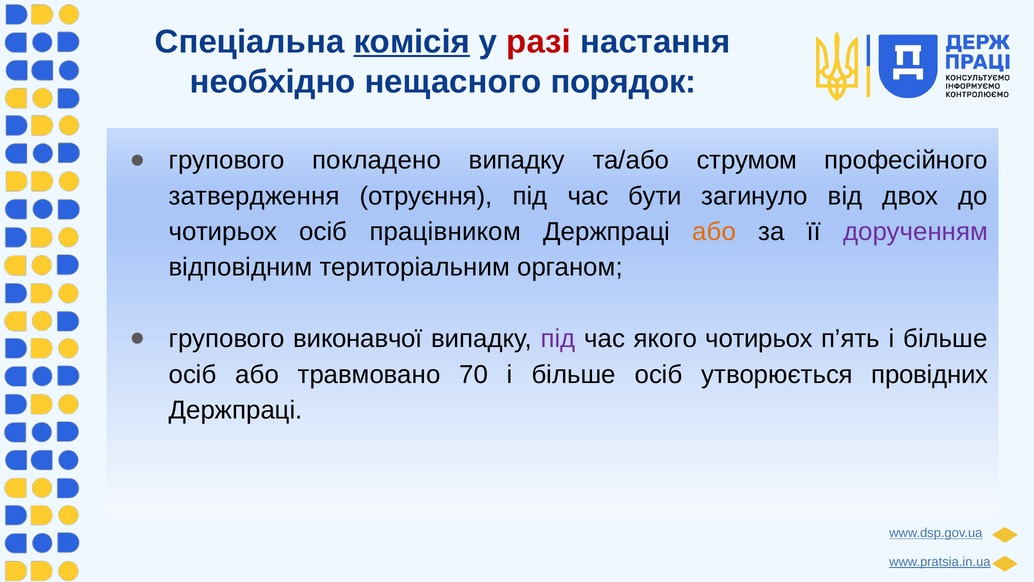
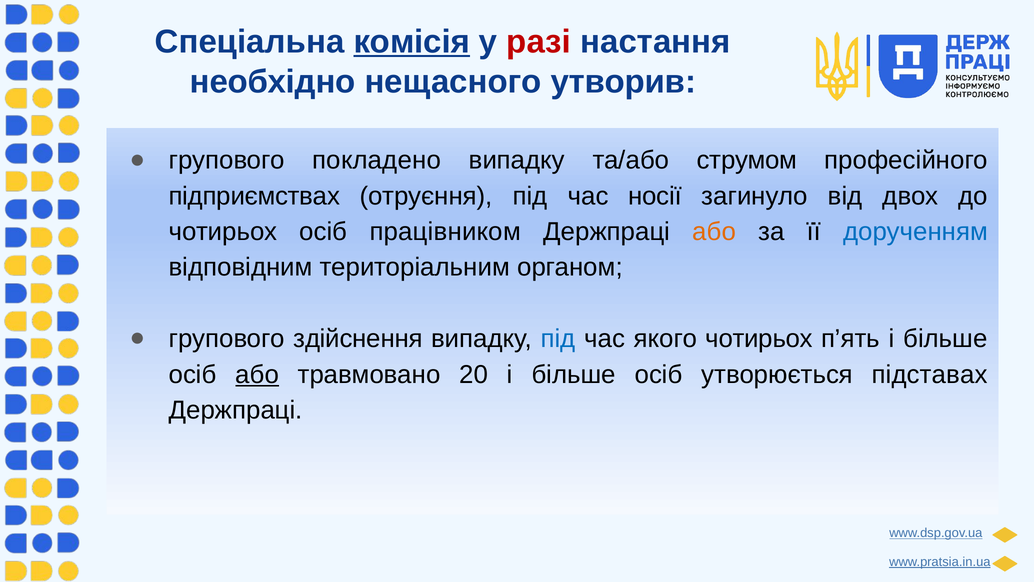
порядок: порядок -> утворив (623, 82)
затвердження: затвердження -> підприємствах (254, 196)
бути: бути -> носії (655, 196)
дорученням colour: purple -> blue (916, 232)
виконавчої: виконавчої -> здійснення (358, 339)
під colour: purple -> blue (558, 339)
або underline: none -> present (257, 374)
70: 70 -> 20 (474, 374)
провідних: провідних -> підставах (930, 374)
